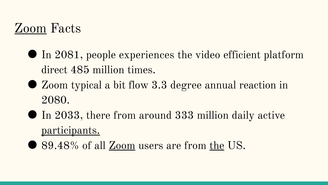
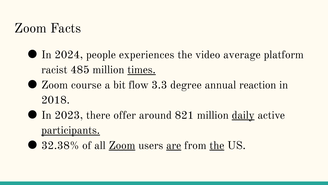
Zoom underline: present -> none (31, 28)
2081: 2081 -> 2024 (69, 55)
efficient: efficient -> average (242, 55)
direct: direct -> racist (54, 70)
times underline: none -> present (142, 70)
typical: typical -> course (86, 85)
2080: 2080 -> 2018 (56, 100)
2033: 2033 -> 2023 (69, 115)
there from: from -> offer (125, 115)
333: 333 -> 821 (184, 115)
daily underline: none -> present (243, 115)
89.48%: 89.48% -> 32.38% (60, 145)
are underline: none -> present (174, 145)
